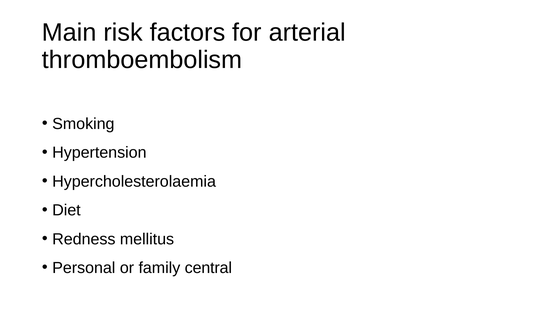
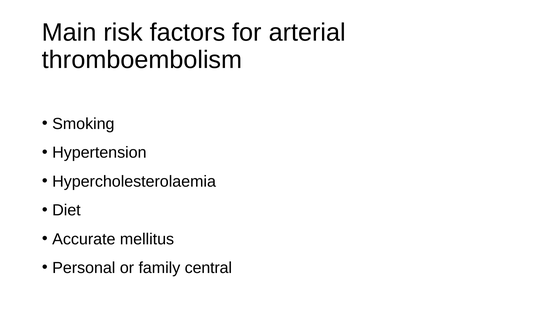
Redness: Redness -> Accurate (84, 239)
